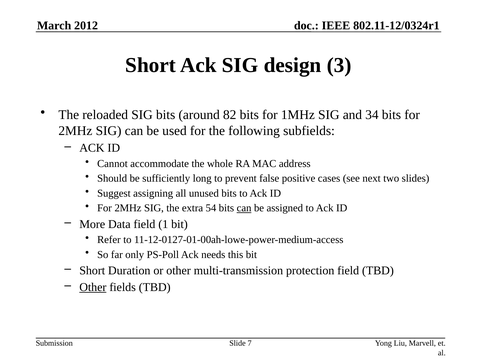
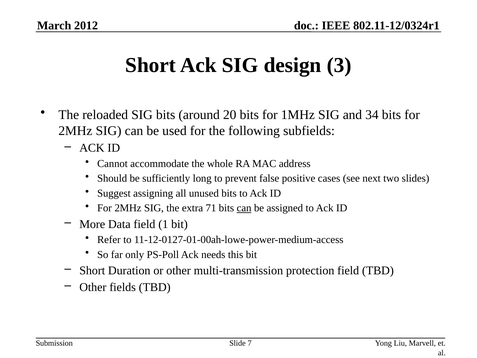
82: 82 -> 20 (230, 115)
54: 54 -> 71 (211, 208)
Other underline: present -> none (93, 287)
